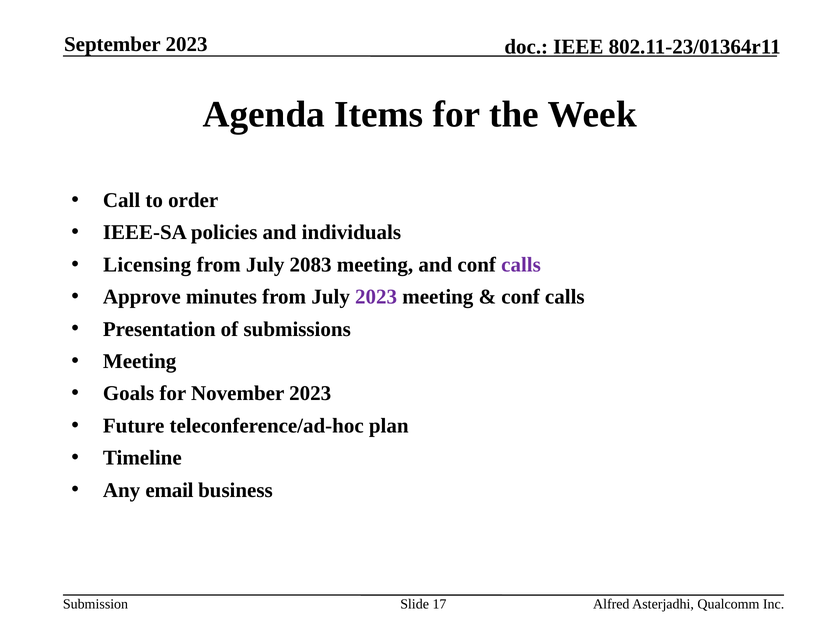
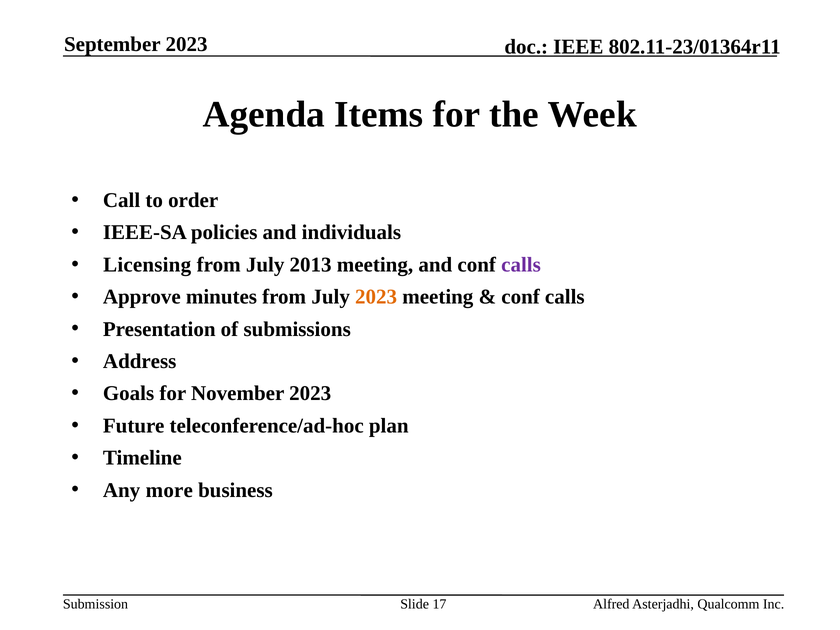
2083: 2083 -> 2013 (311, 265)
2023 colour: purple -> orange (376, 297)
Meeting: Meeting -> Address (140, 361)
email: email -> more (169, 490)
